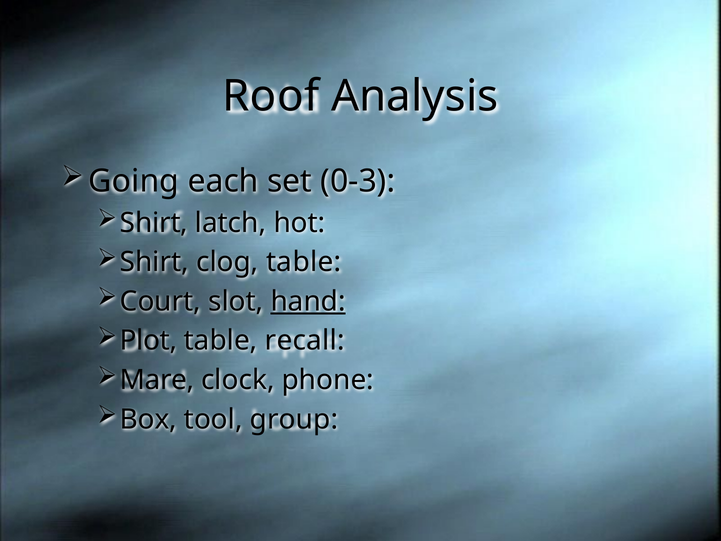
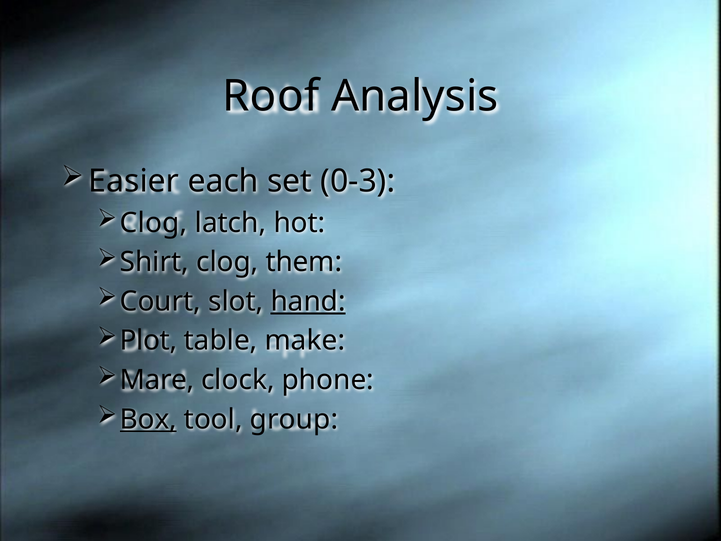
Going: Going -> Easier (134, 181)
Shirt: Shirt -> Clog (154, 223)
clog table: table -> them (304, 262)
recall: recall -> make (305, 341)
Box underline: none -> present (148, 419)
